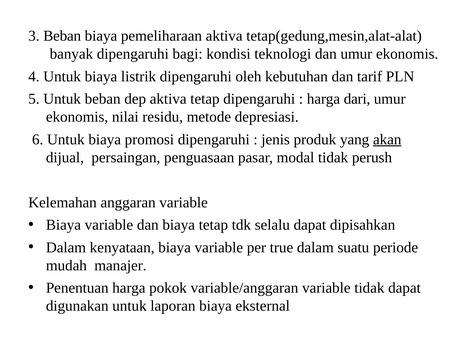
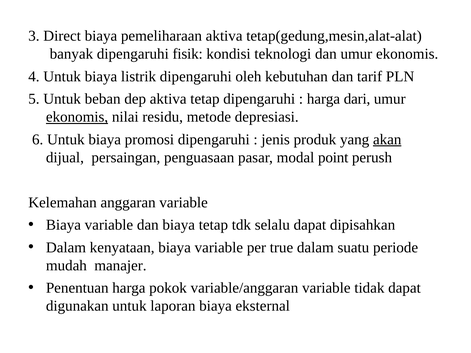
3 Beban: Beban -> Direct (62, 36)
bagi: bagi -> fisik (188, 54)
ekonomis underline: none -> present (77, 117)
modal tidak: tidak -> point (333, 158)
